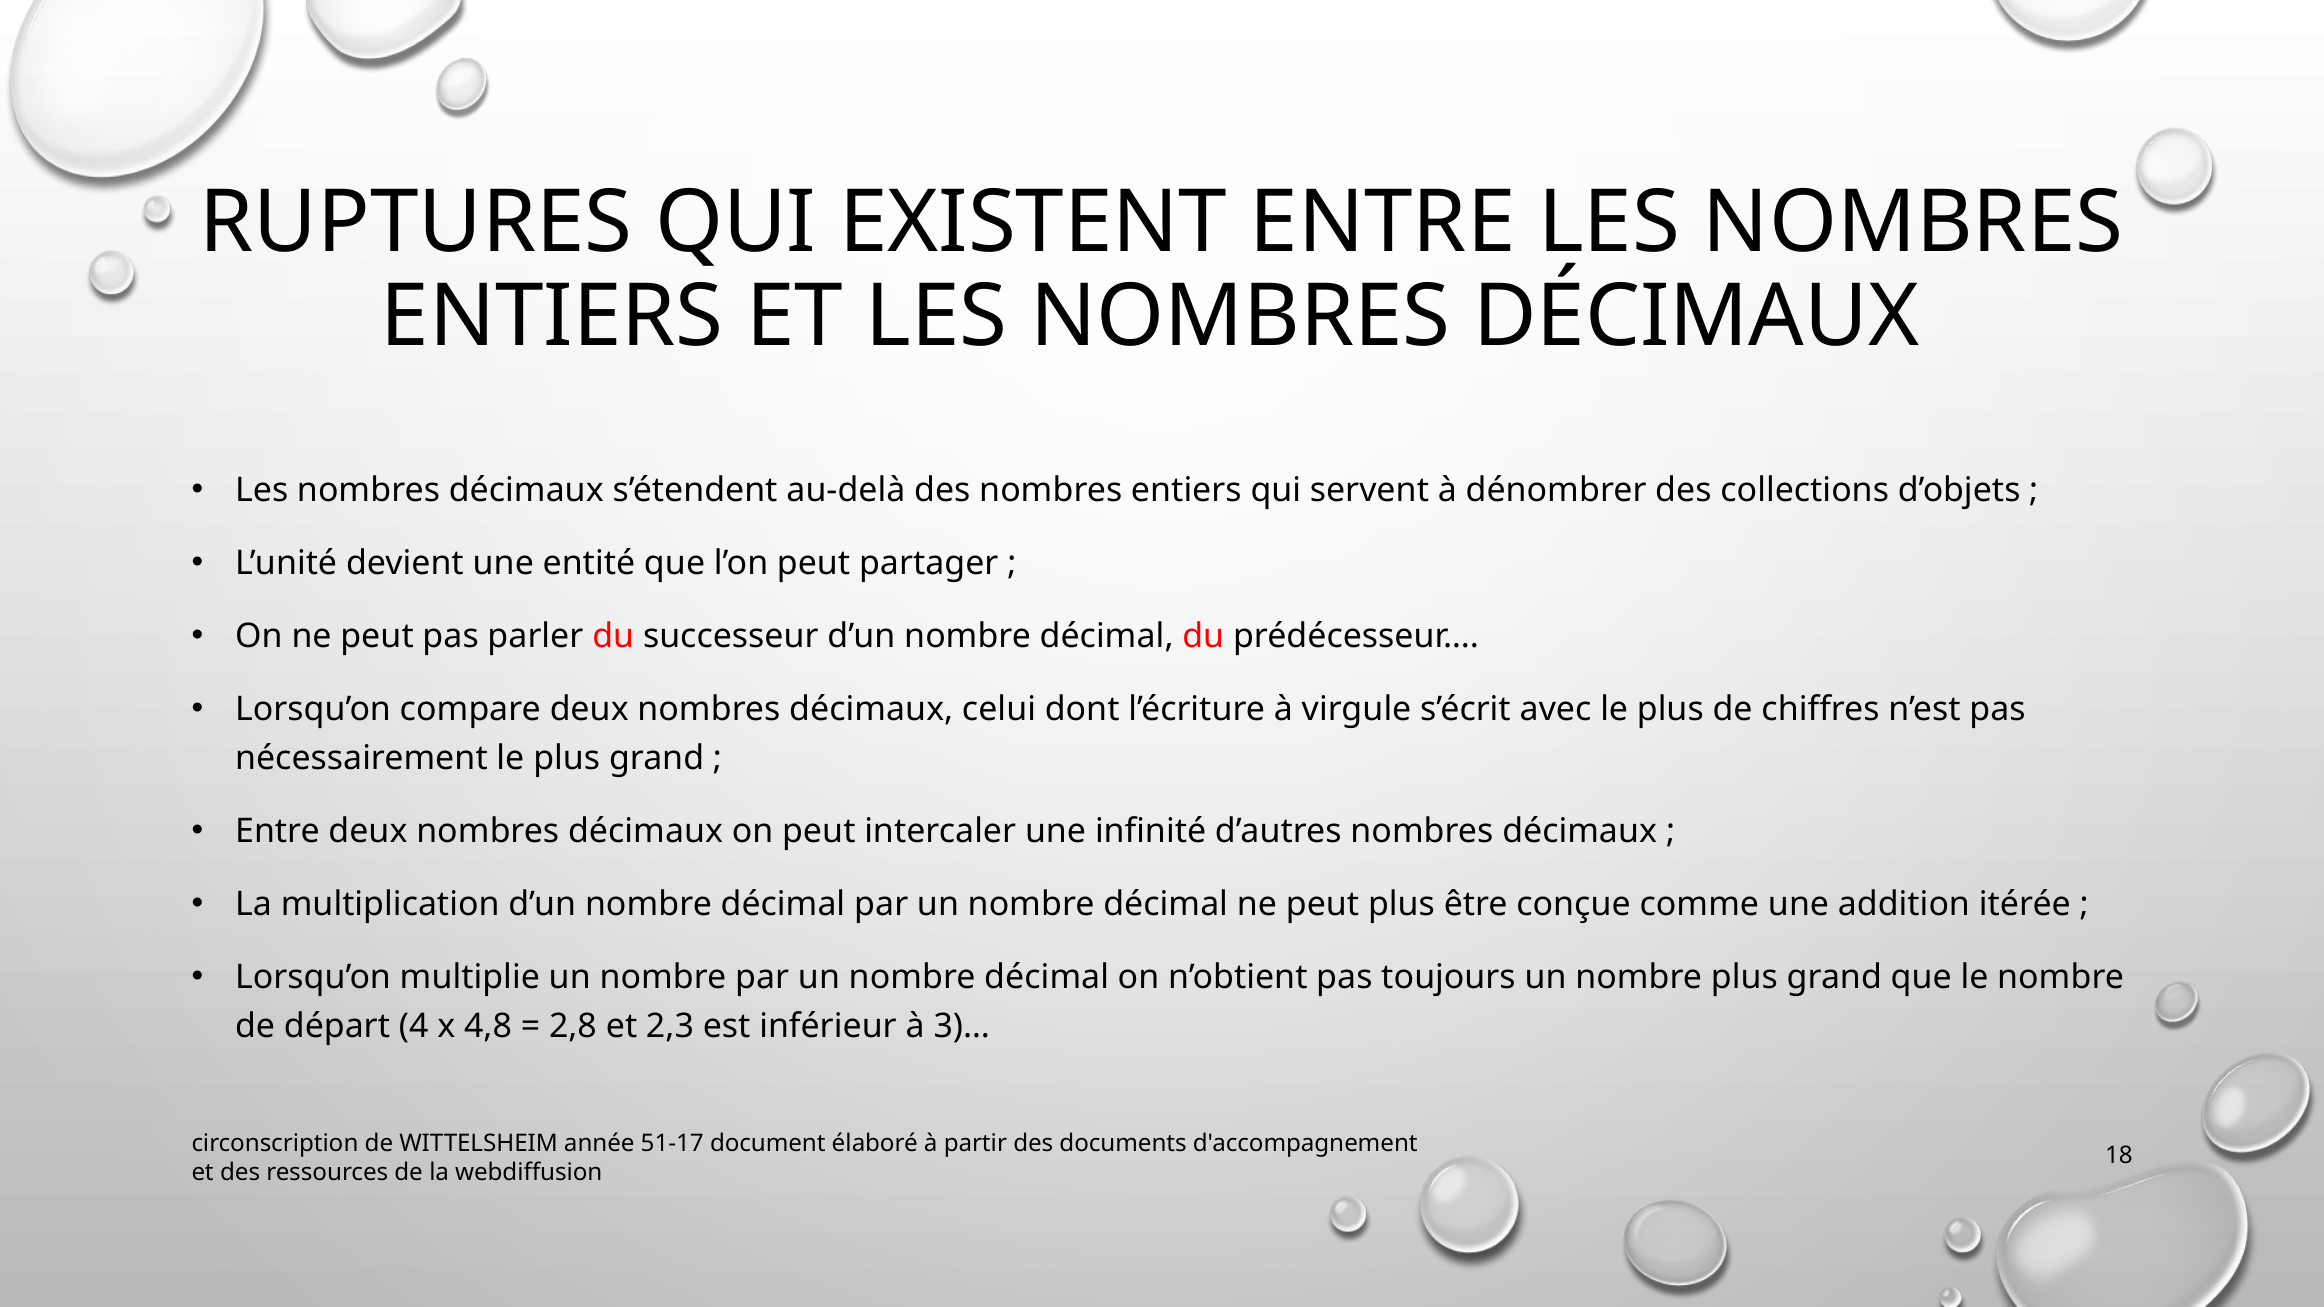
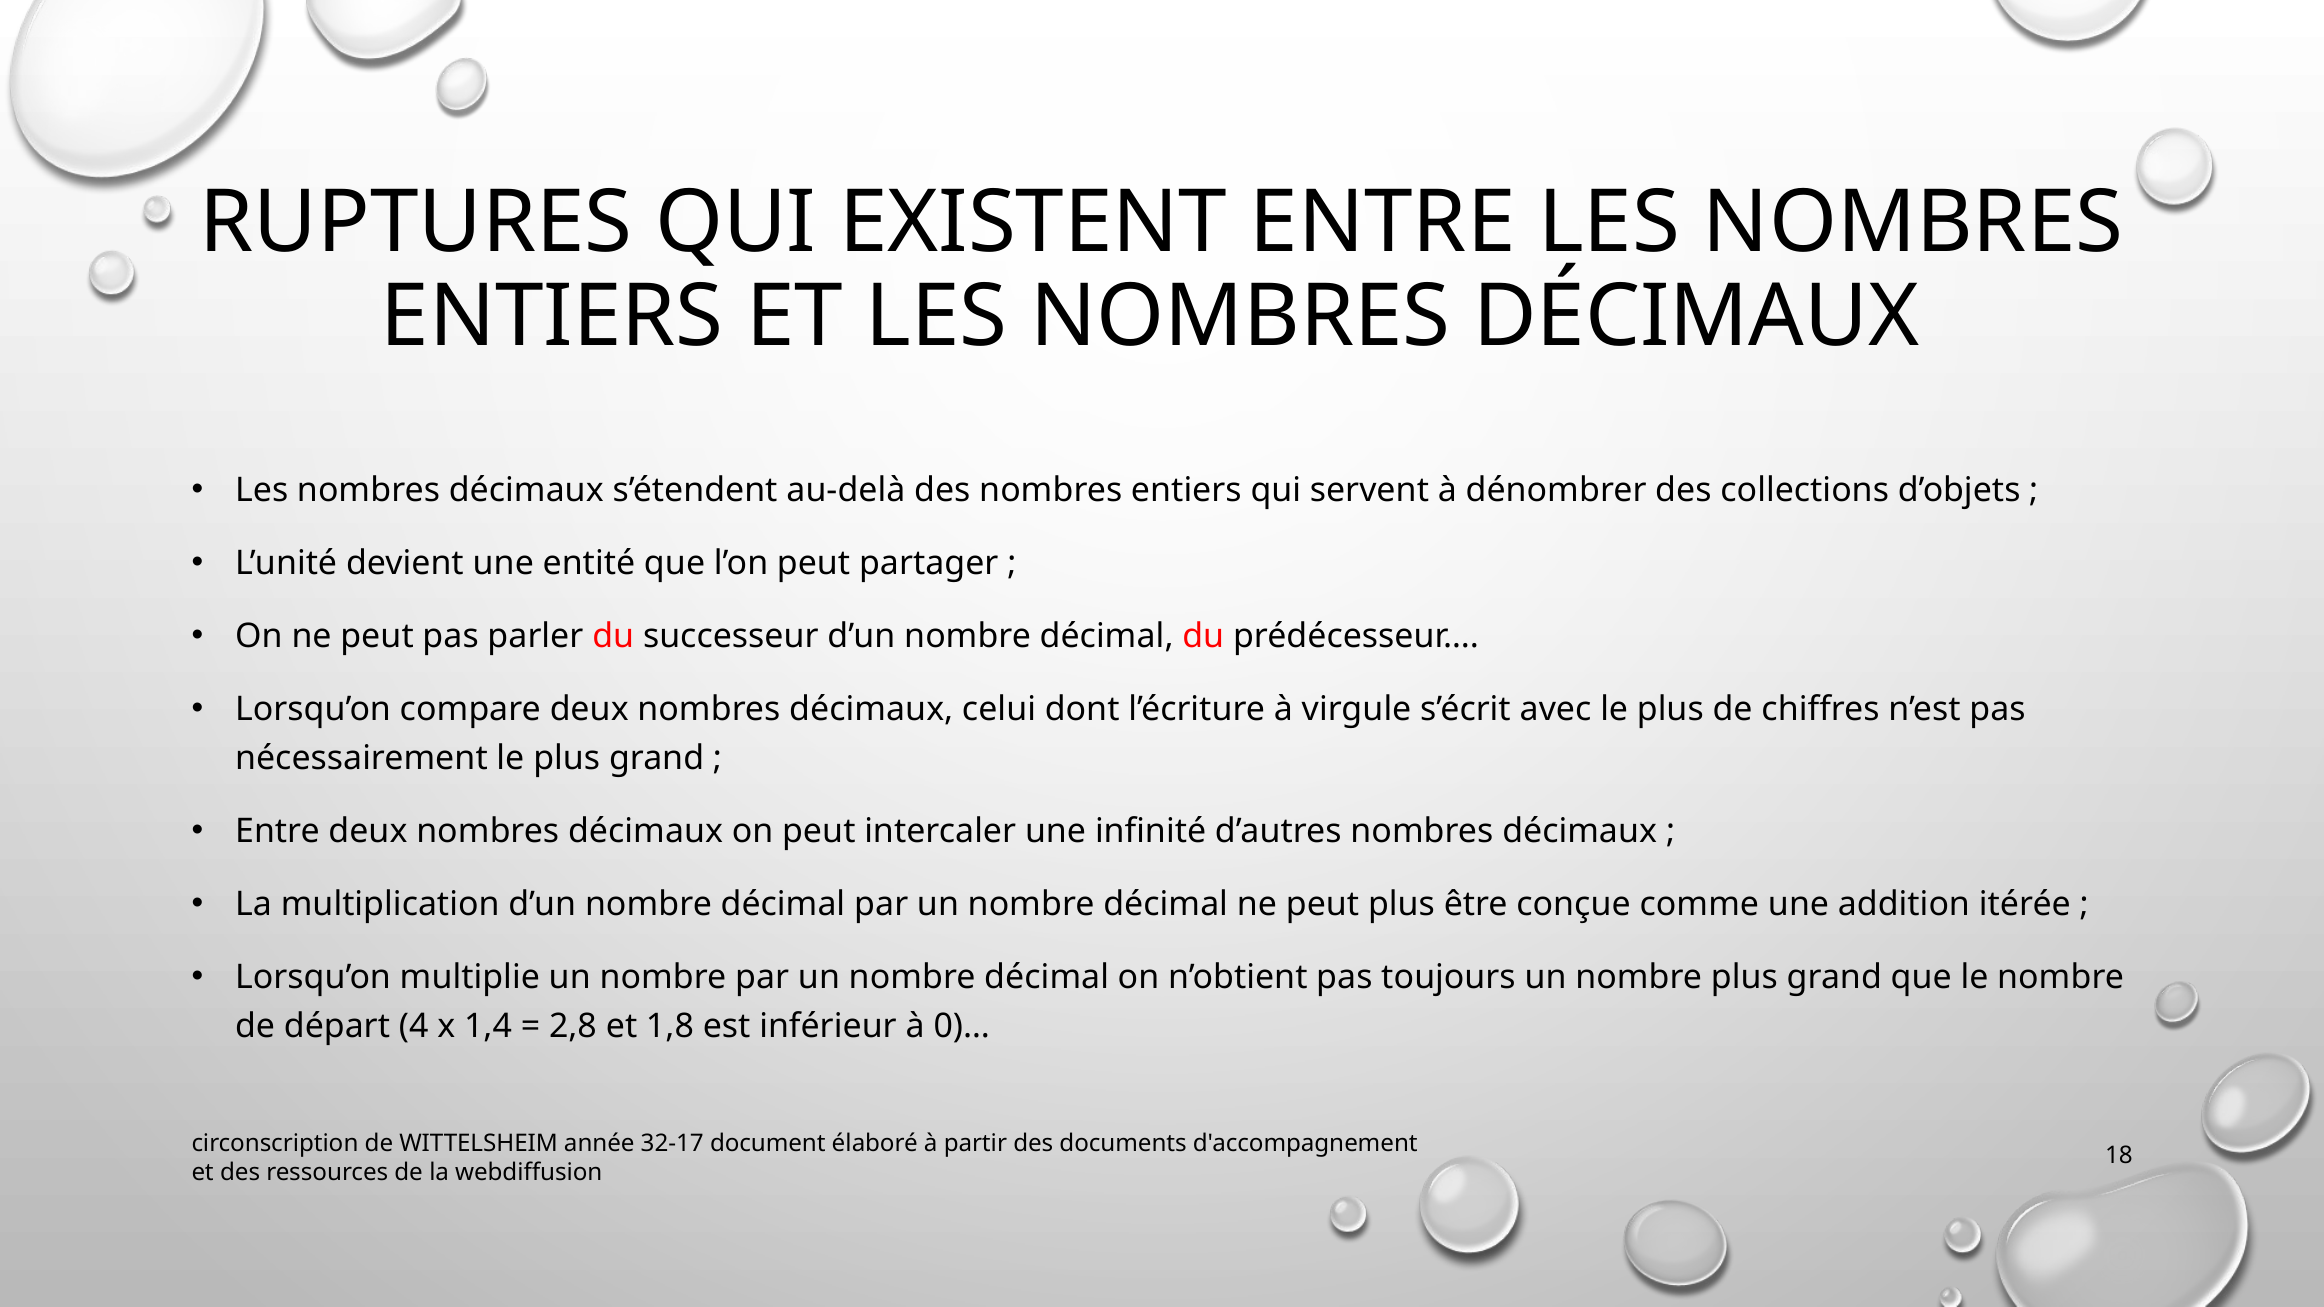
4,8: 4,8 -> 1,4 (488, 1026)
2,3: 2,3 -> 1,8 (670, 1026)
3)…: 3)… -> 0)… (962, 1026)
51-17: 51-17 -> 32-17 (672, 1143)
